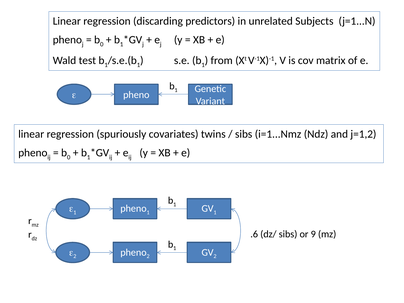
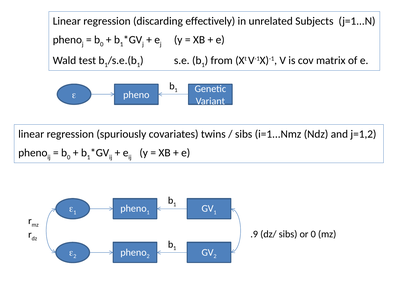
predictors: predictors -> effectively (210, 21)
.6: .6 -> .9 (254, 234)
or 9: 9 -> 0 (313, 234)
